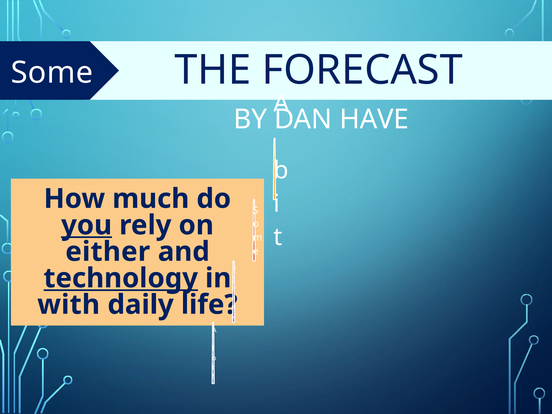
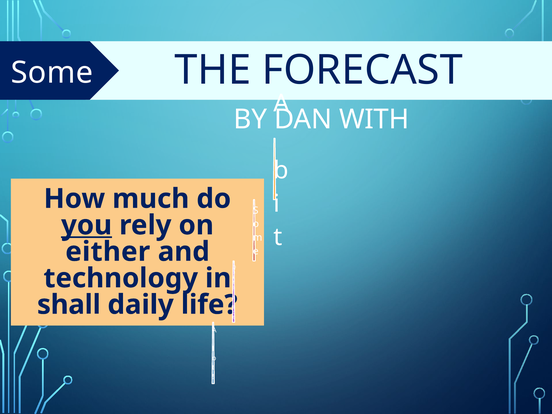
HAVE: HAVE -> WITH (374, 119)
technology underline: present -> none (121, 278)
with: with -> shall (69, 305)
